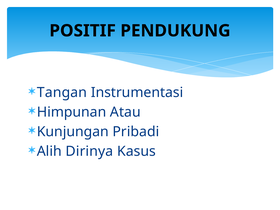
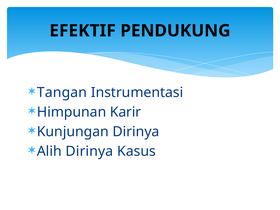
POSITIF: POSITIF -> EFEKTIF (83, 31)
Atau: Atau -> Karir (125, 112)
Kunjungan Pribadi: Pribadi -> Dirinya (136, 132)
